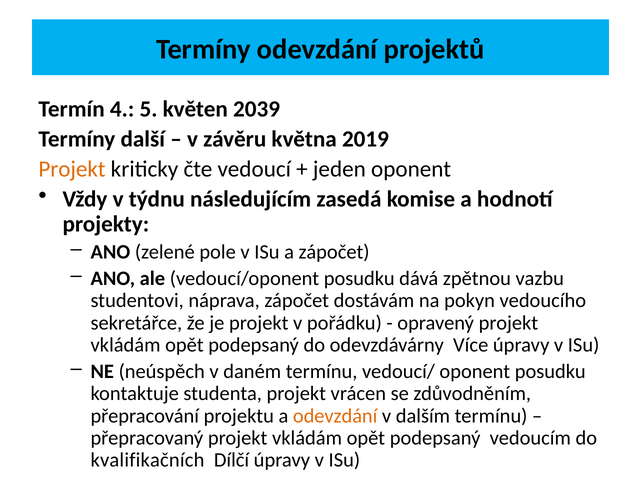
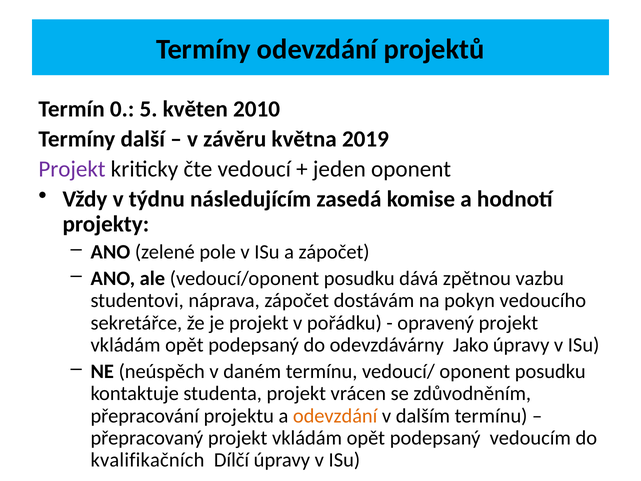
4: 4 -> 0 (122, 109)
2039: 2039 -> 2010 (257, 109)
Projekt colour: orange -> purple (72, 169)
Více: Více -> Jako (471, 345)
